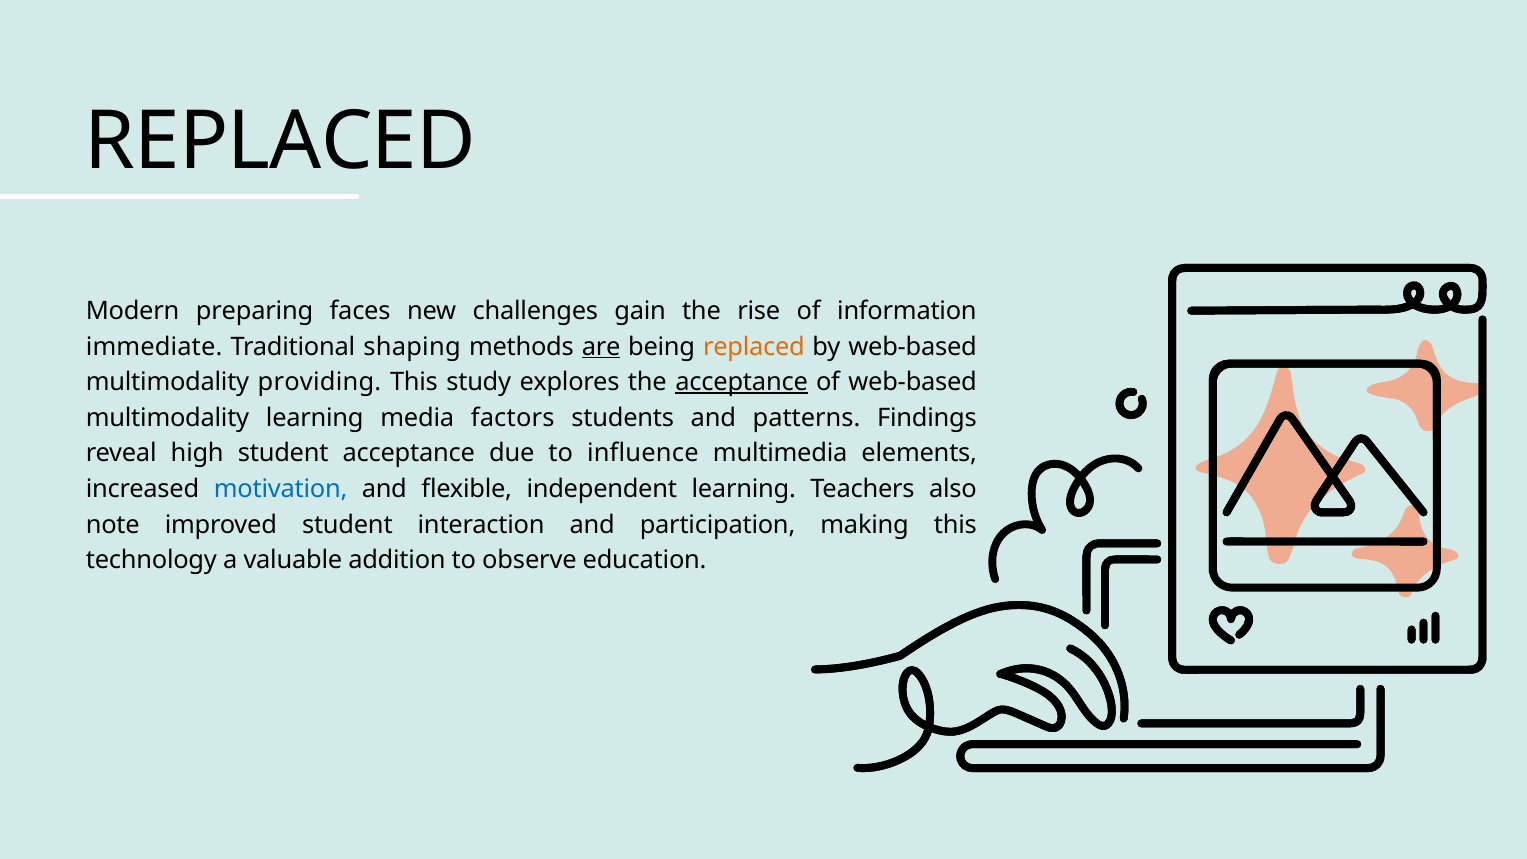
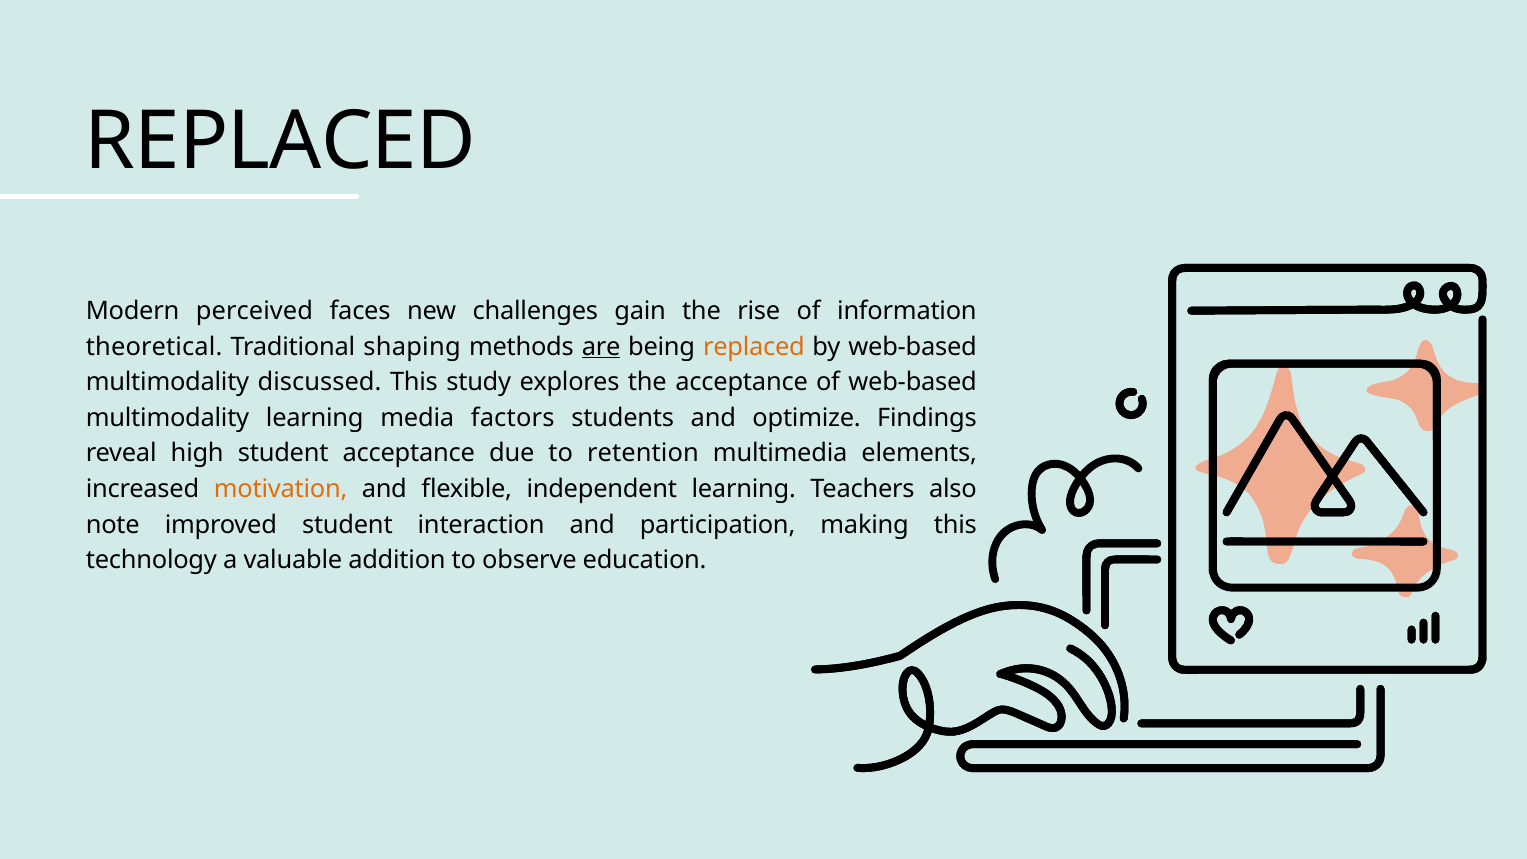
preparing: preparing -> perceived (254, 311)
immediate: immediate -> theoretical (154, 347)
providing: providing -> discussed (320, 382)
acceptance underline: present -> none (742, 382)
patterns: patterns -> optimize (807, 418)
influence: influence -> retention (643, 453)
motivation colour: blue -> orange (281, 489)
